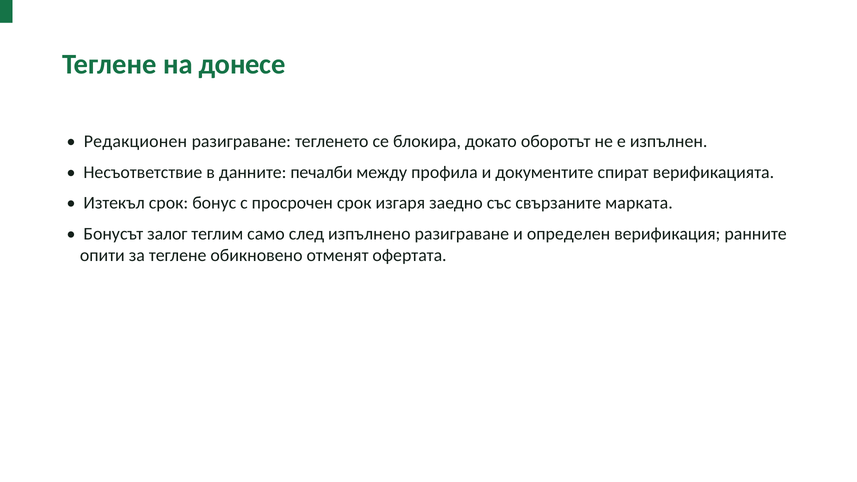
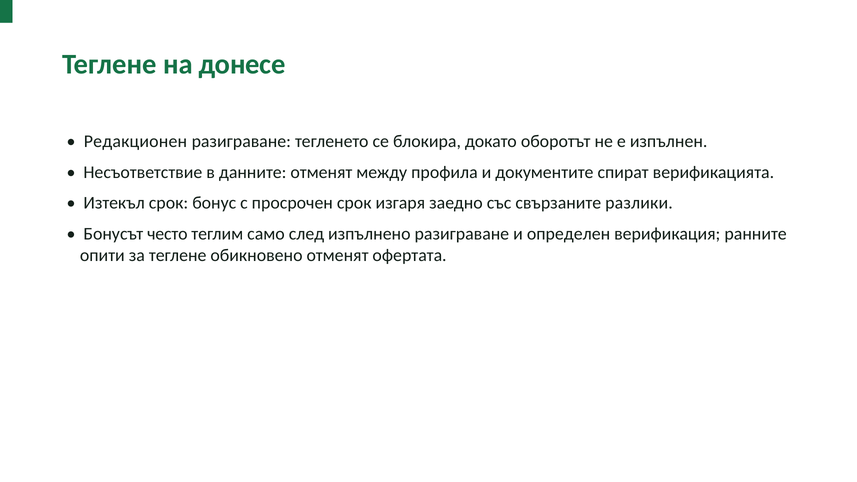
данните печалби: печалби -> отменят (321, 172)
марката: марката -> разлики (639, 203)
залог: залог -> често (167, 234)
